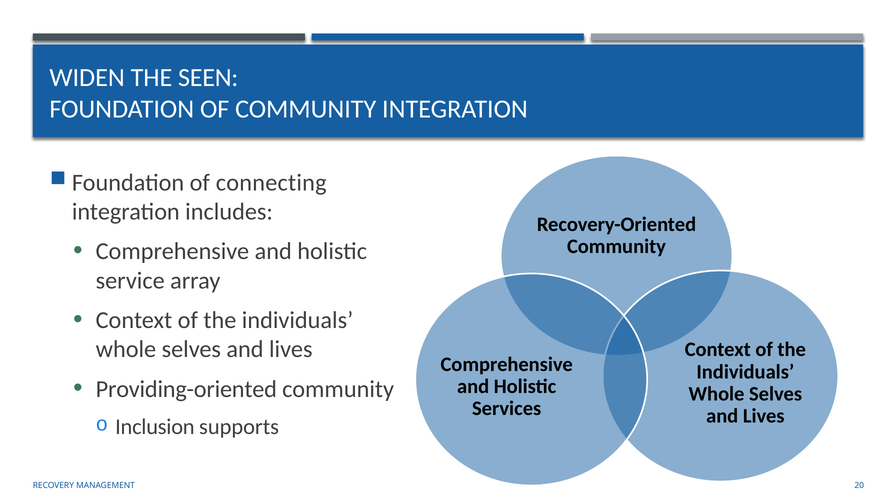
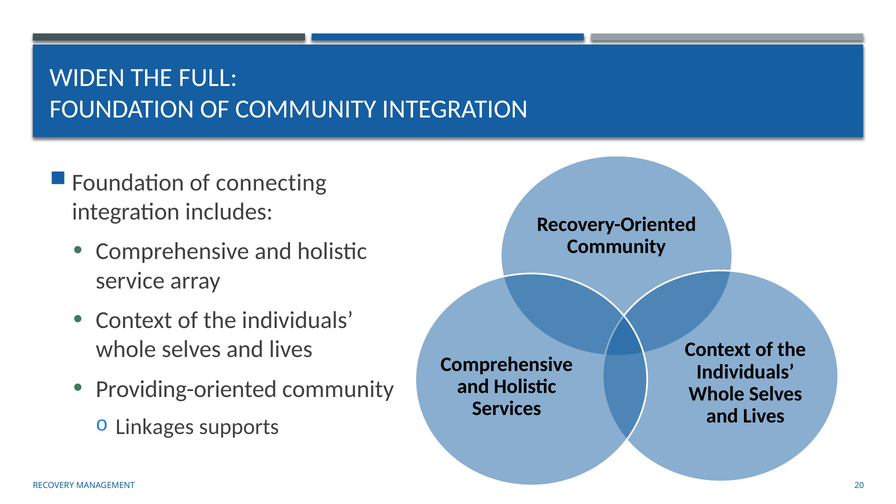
SEEN: SEEN -> FULL (208, 78)
Inclusion: Inclusion -> Linkages (155, 427)
